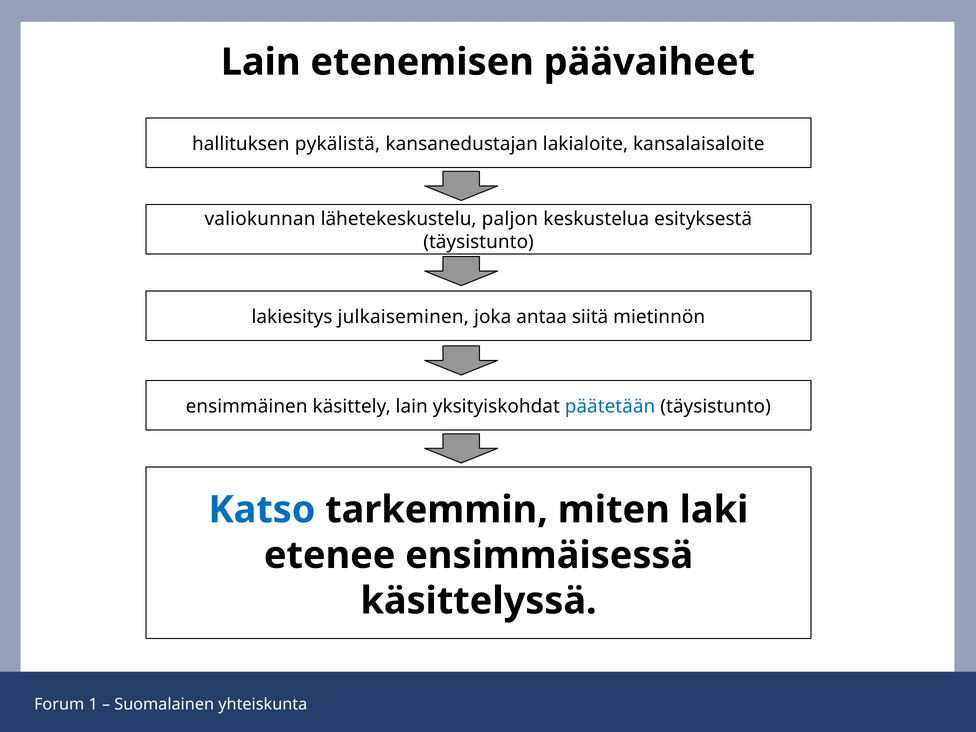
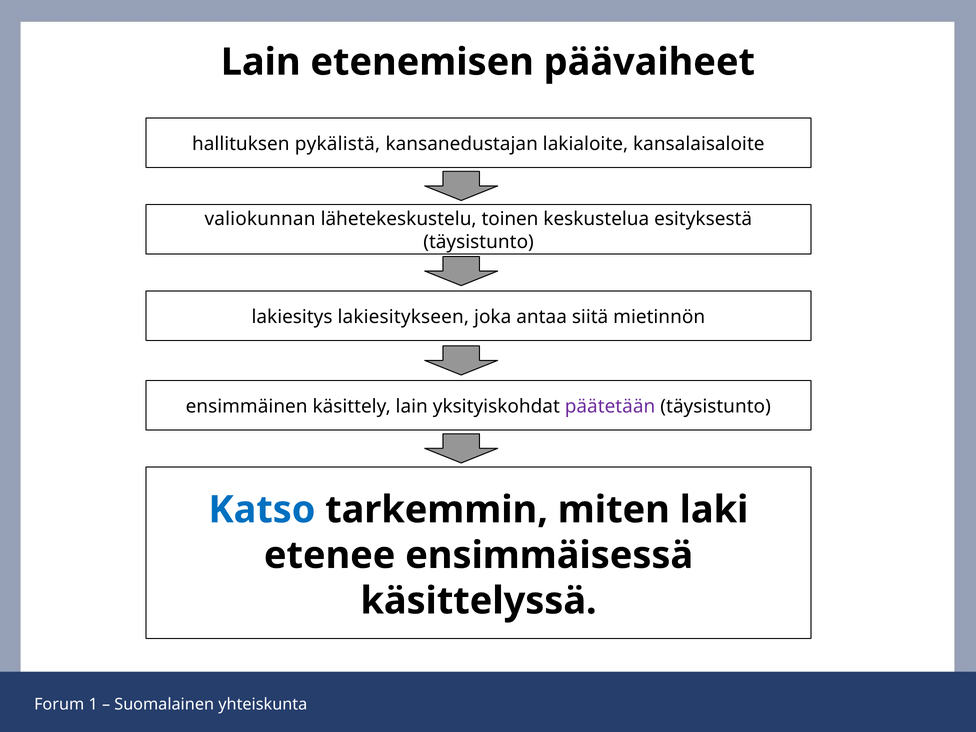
paljon: paljon -> toinen (510, 219)
julkaiseminen: julkaiseminen -> lakiesitykseen (403, 317)
päätetään colour: blue -> purple (610, 406)
